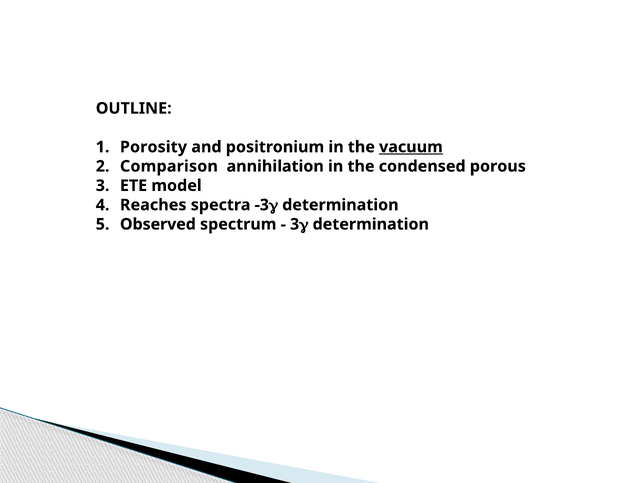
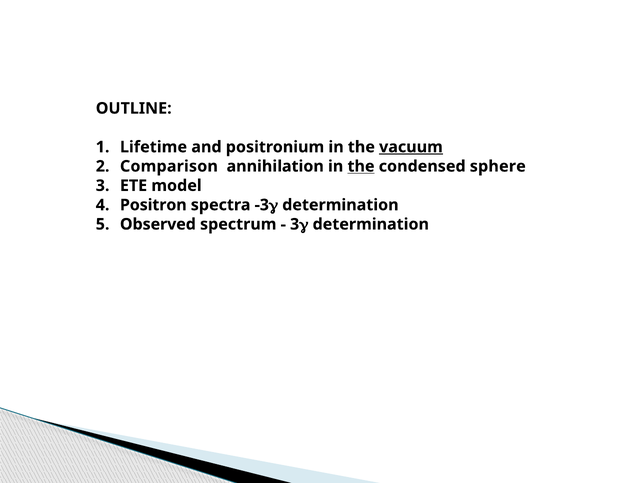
Porosity: Porosity -> Lifetime (153, 147)
the underline: none -> present (361, 166)
porous: porous -> sphere (498, 166)
Reaches: Reaches -> Positron (153, 205)
